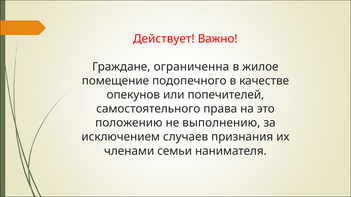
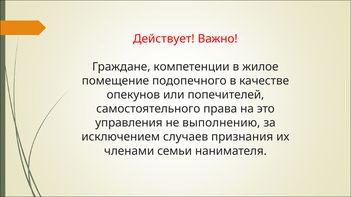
ограниченна: ограниченна -> компетенции (192, 67)
положению: положению -> управления (129, 123)
